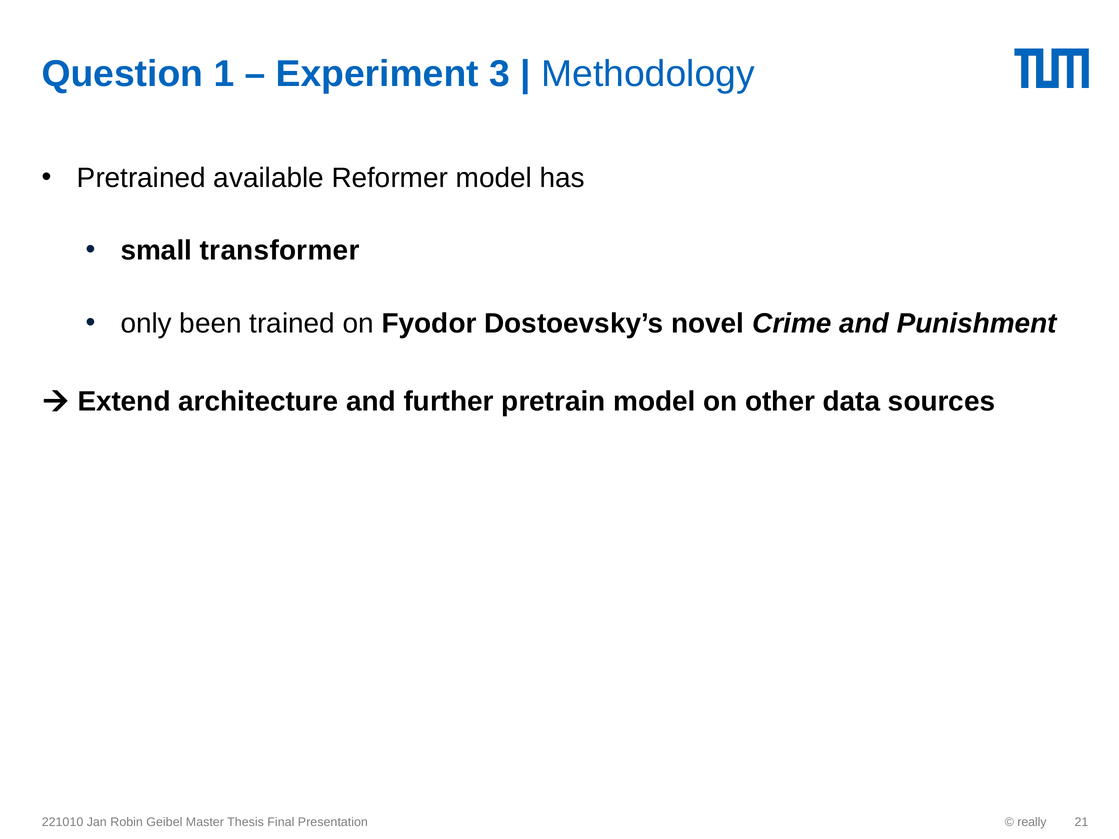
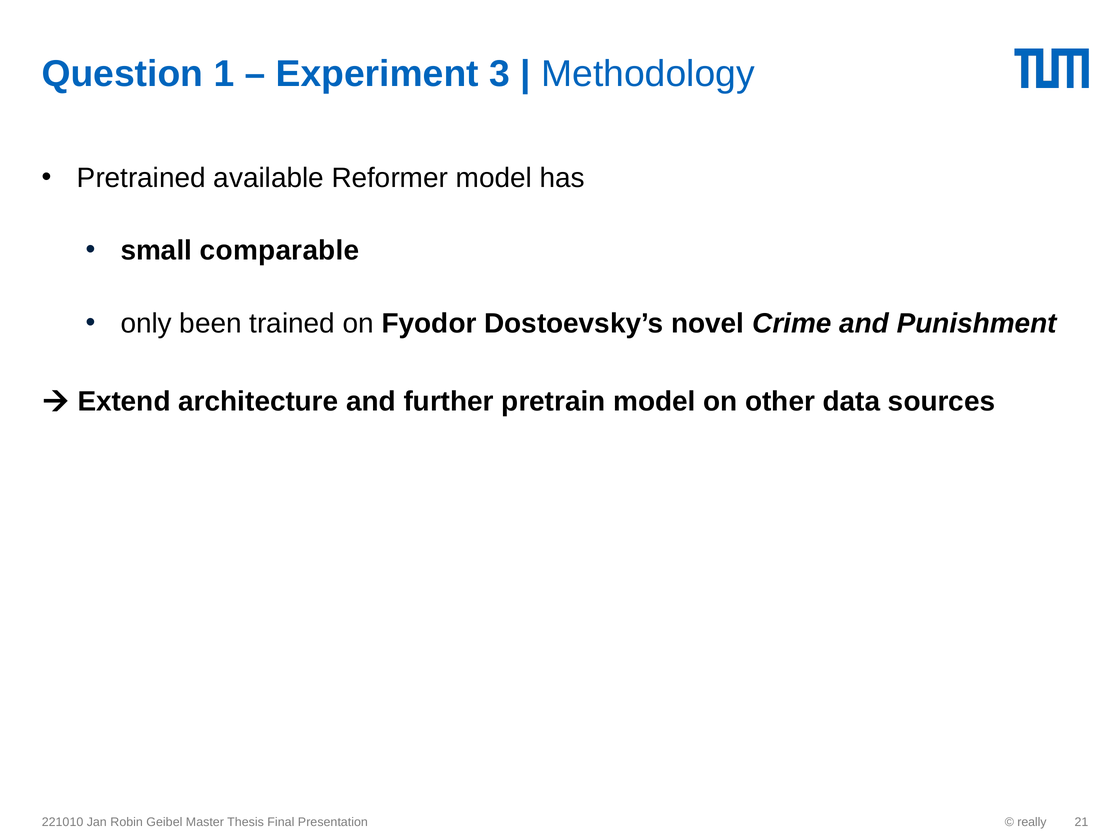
transformer: transformer -> comparable (280, 251)
